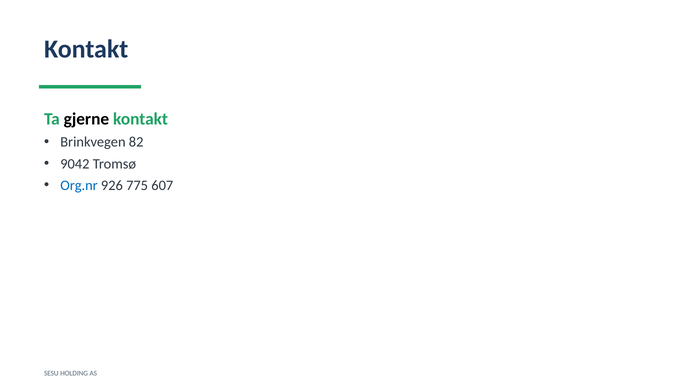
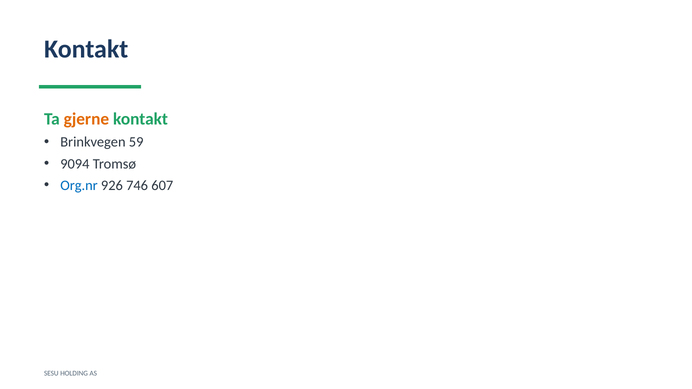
gjerne colour: black -> orange (86, 119)
82: 82 -> 59 (136, 142)
9042: 9042 -> 9094 (75, 164)
775: 775 -> 746 (137, 186)
